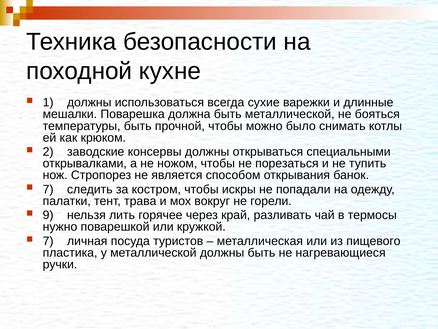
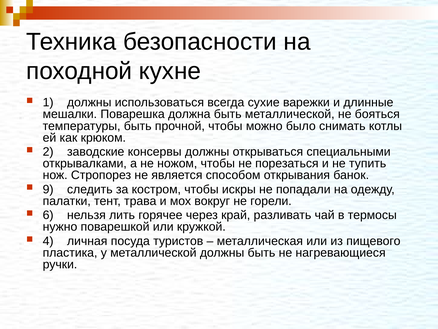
7: 7 -> 9 (48, 189)
9: 9 -> 6 (48, 215)
7: 7 -> 4 (48, 241)
